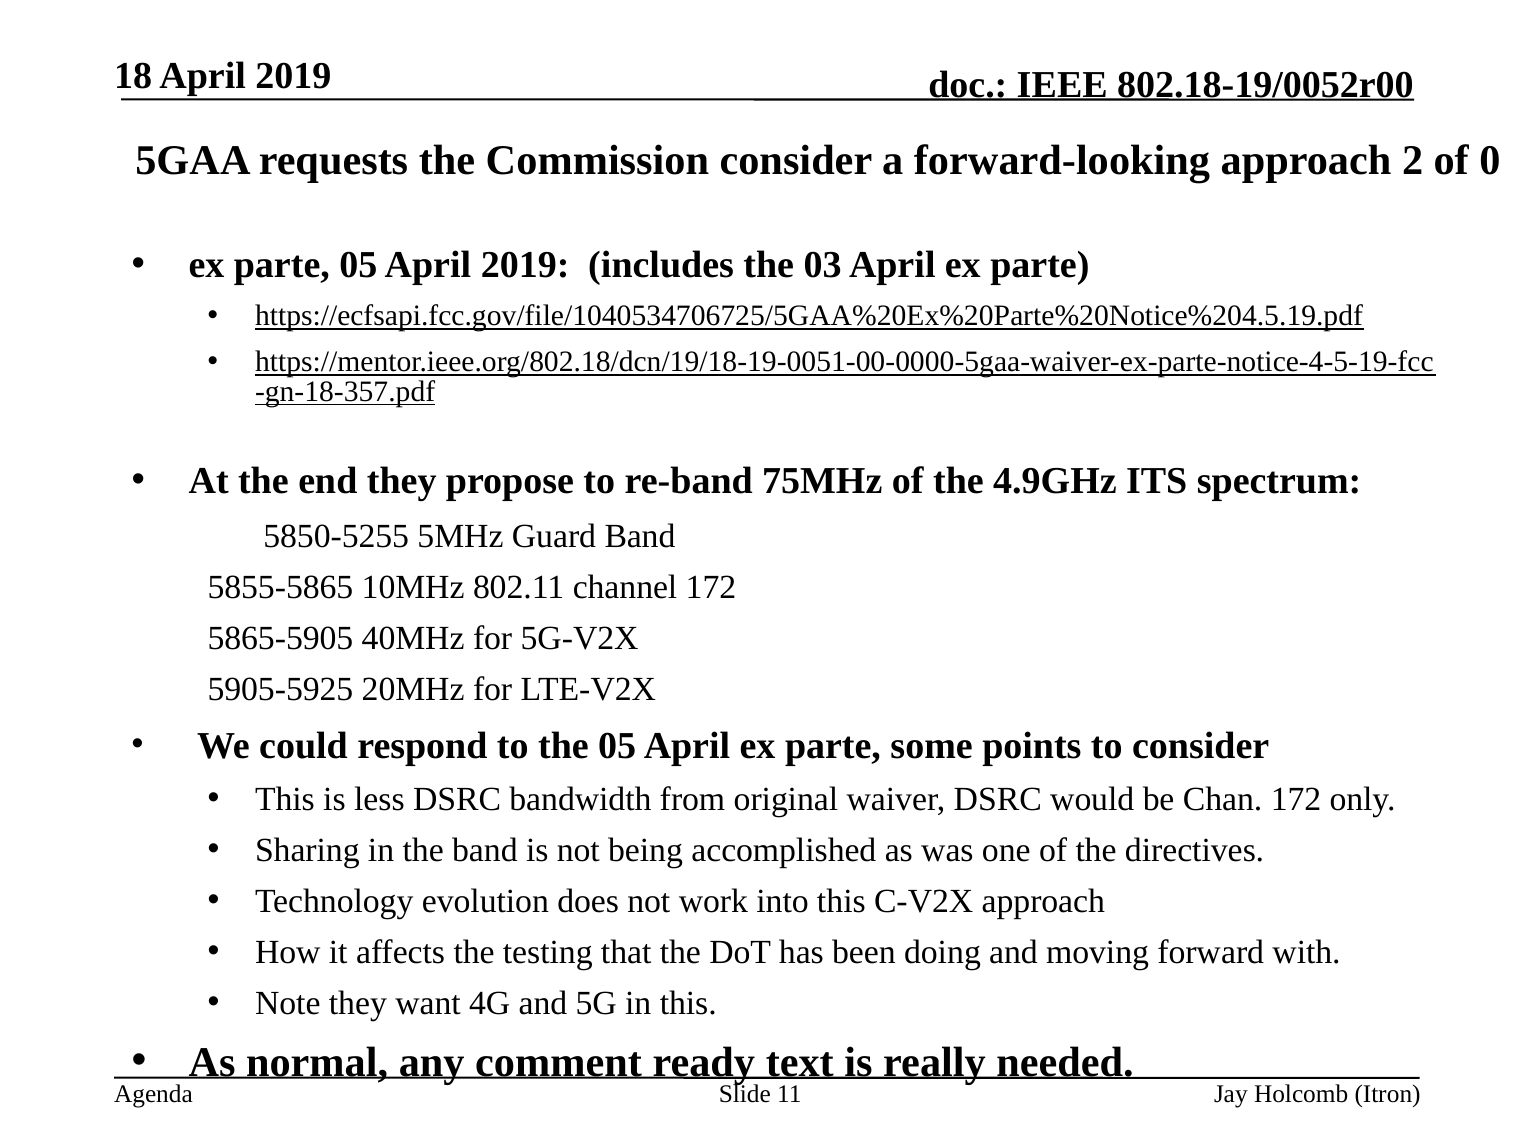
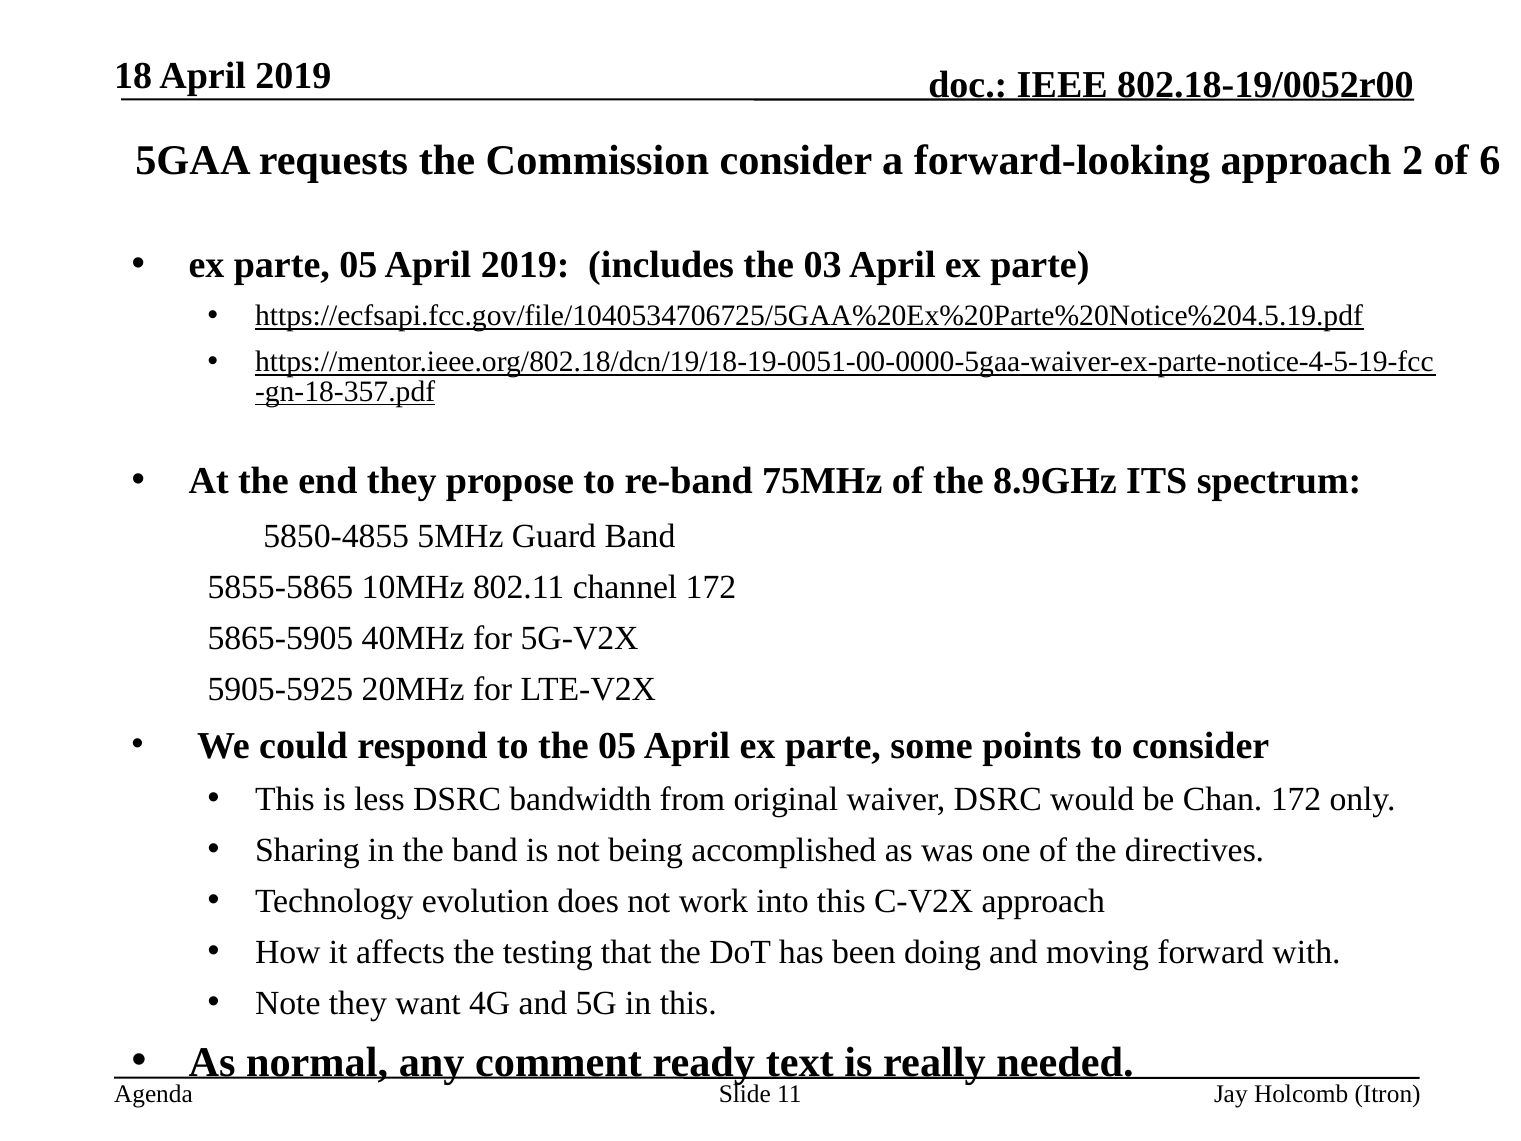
0: 0 -> 6 (1490, 161)
4.9GHz: 4.9GHz -> 8.9GHz (1055, 481)
5850-5255: 5850-5255 -> 5850-4855 (336, 536)
